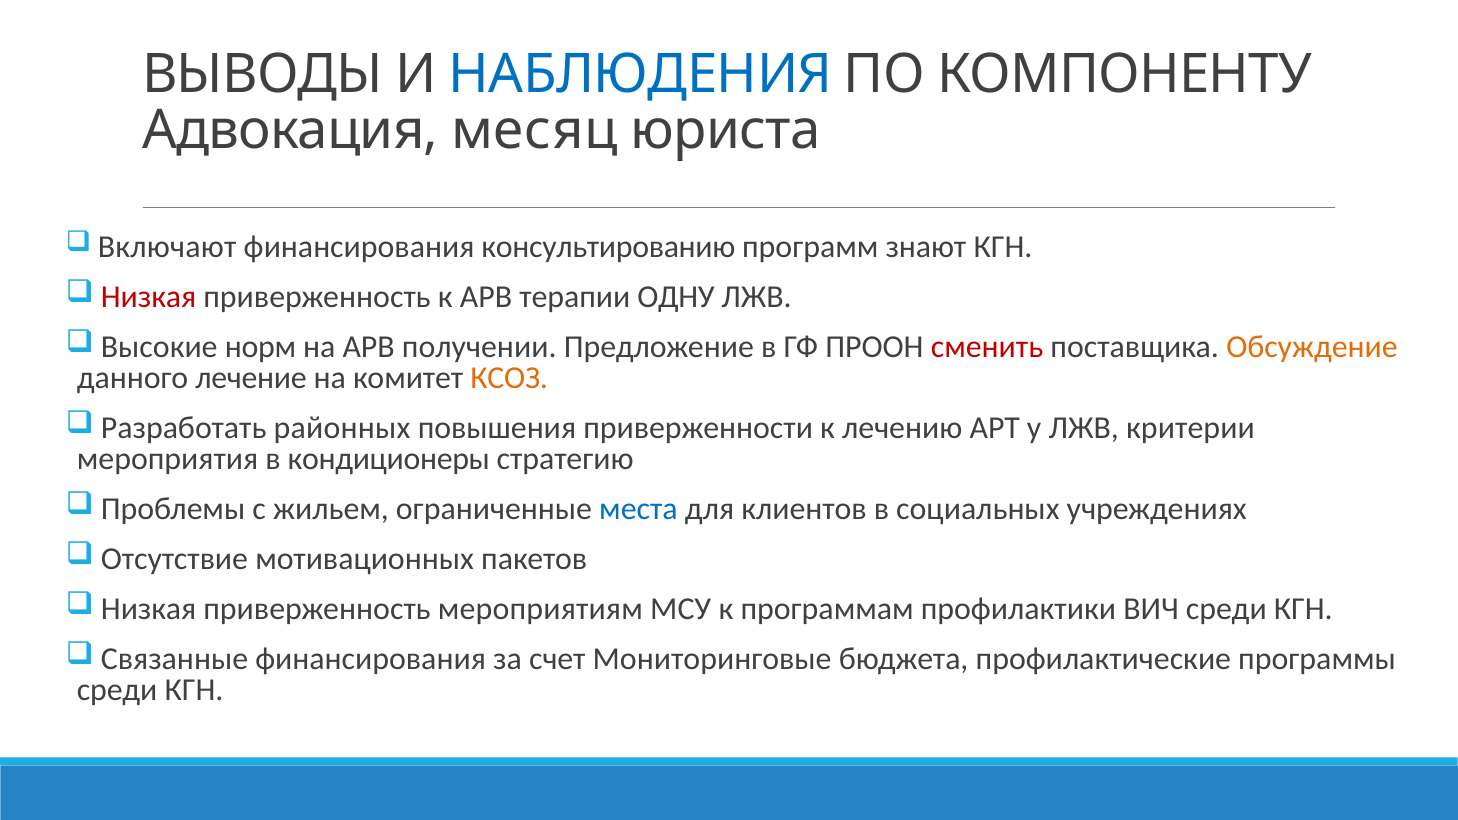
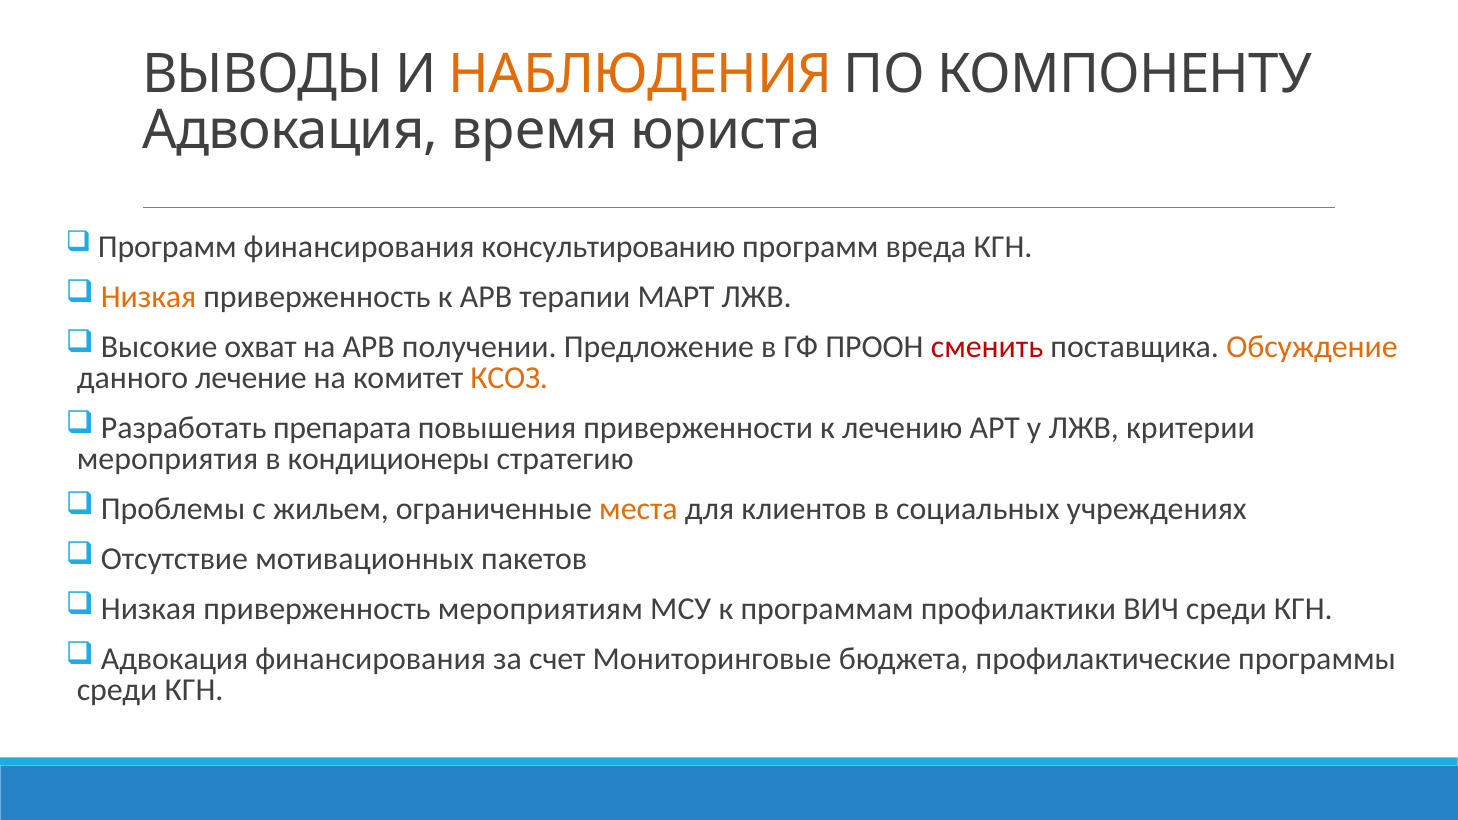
НАБЛЮДЕНИЯ colour: blue -> orange (641, 74)
месяц: месяц -> время (535, 130)
Включают: Включают -> Программ (167, 247)
знают: знают -> вреда (926, 247)
Низкая colour: red -> orange (149, 297)
ОДНУ: ОДНУ -> МАРТ (676, 297)
норм: норм -> охват (260, 347)
районных: районных -> препарата (342, 428)
места colour: blue -> orange (638, 509)
Связанные: Связанные -> Адвокация (175, 659)
